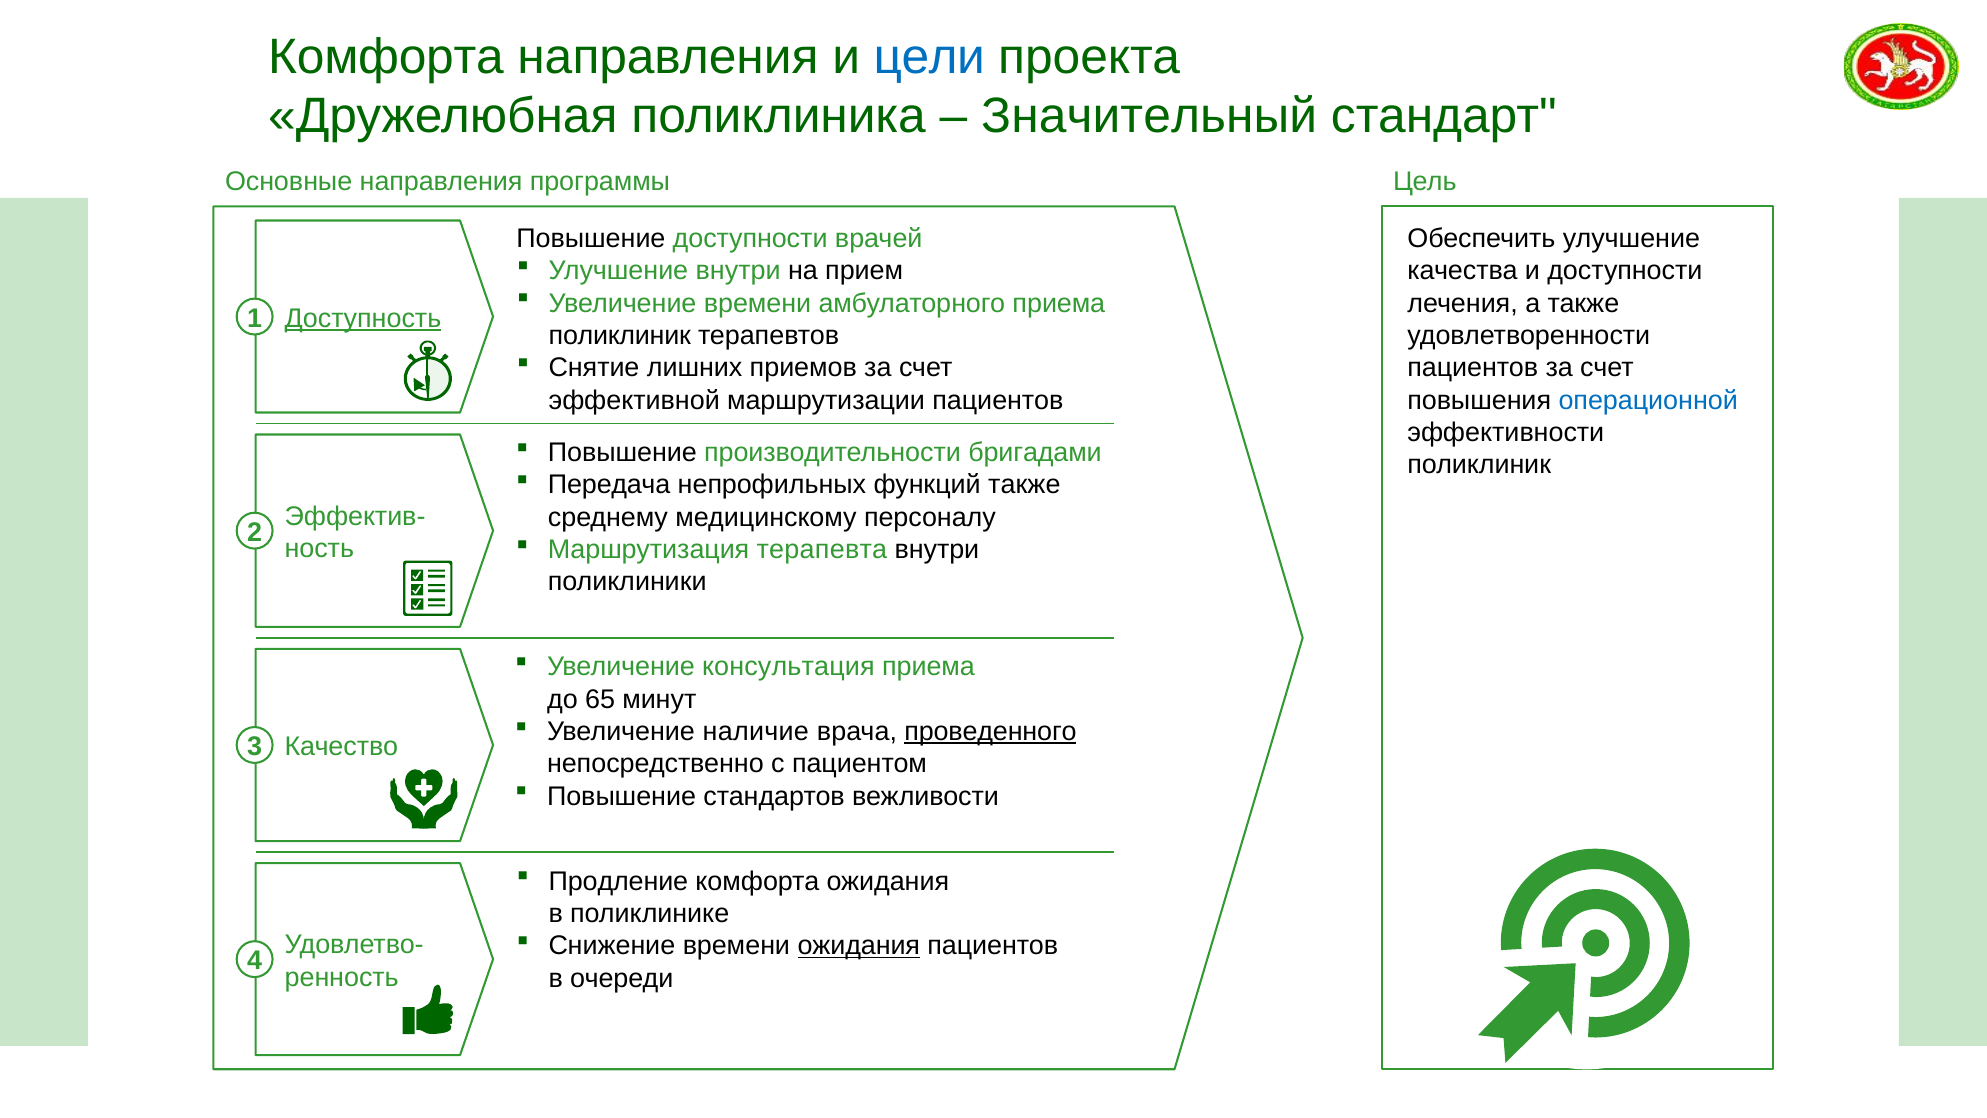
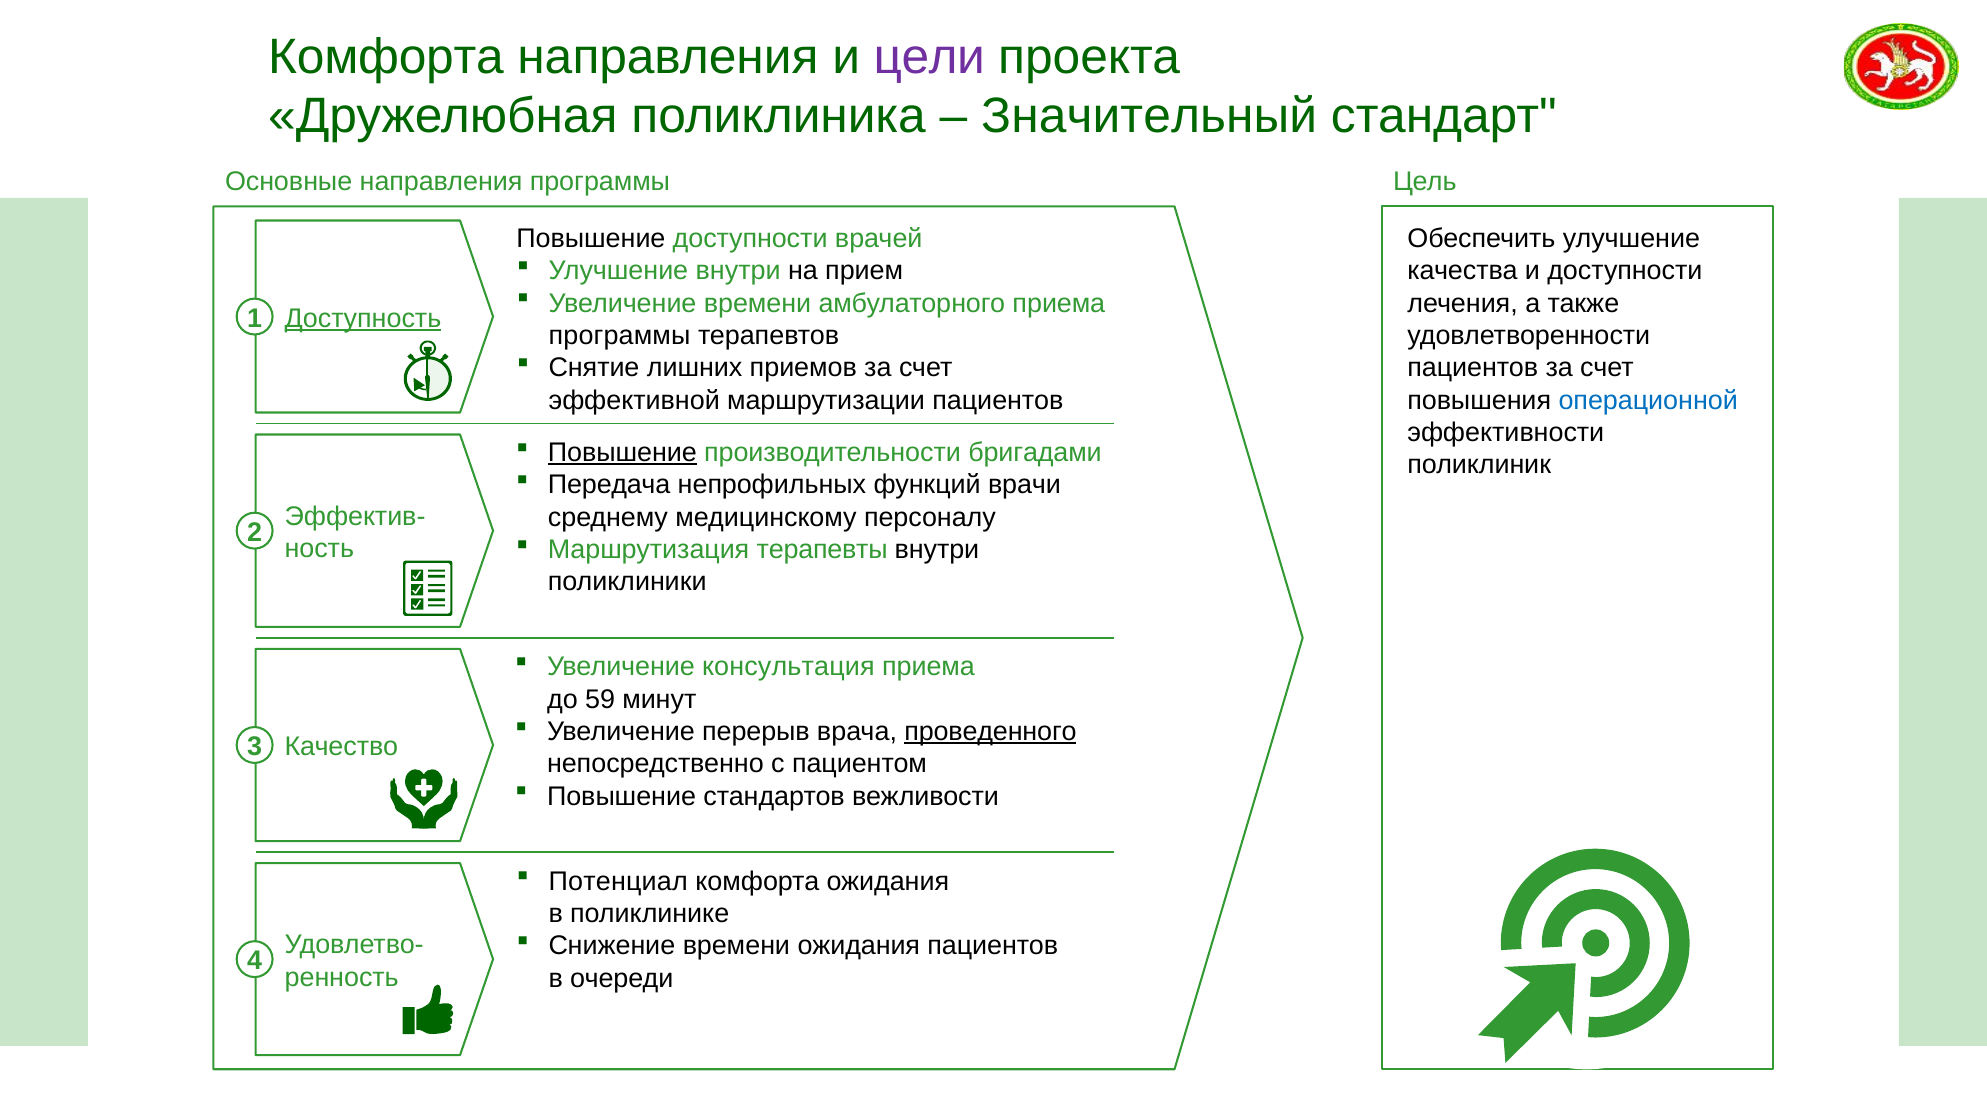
цели colour: blue -> purple (929, 57)
поликлиник: поликлиник -> программы (620, 335)
Повышение underline: none -> present (622, 453)
функций также: также -> врачи (1024, 485)
терапевта: терапевта -> терапевты (822, 549)
65: 65 -> 59 (600, 699)
наличие: наличие -> перерыв (756, 731)
Продление: Продление -> Потенциал (618, 881)
ожидания underline: present -> none (859, 946)
